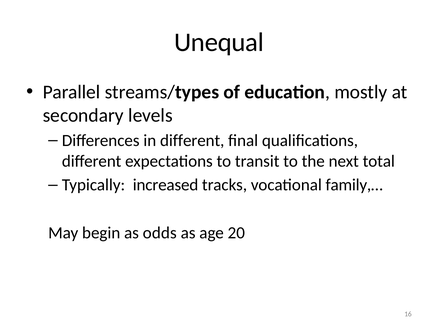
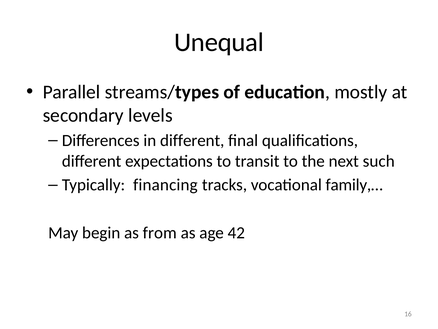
total: total -> such (379, 161)
increased: increased -> financing (165, 185)
odds: odds -> from (160, 232)
20: 20 -> 42 (236, 232)
